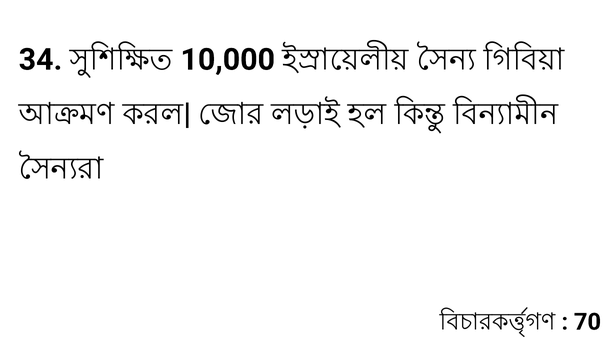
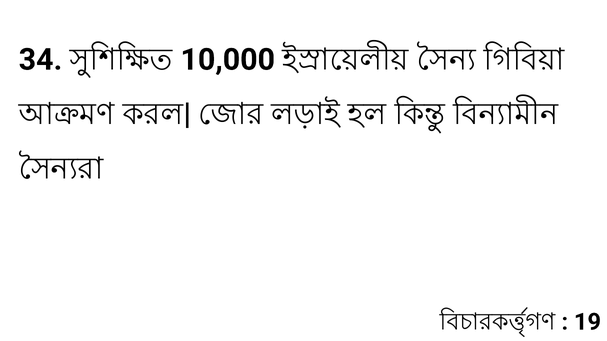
70: 70 -> 19 (587, 322)
